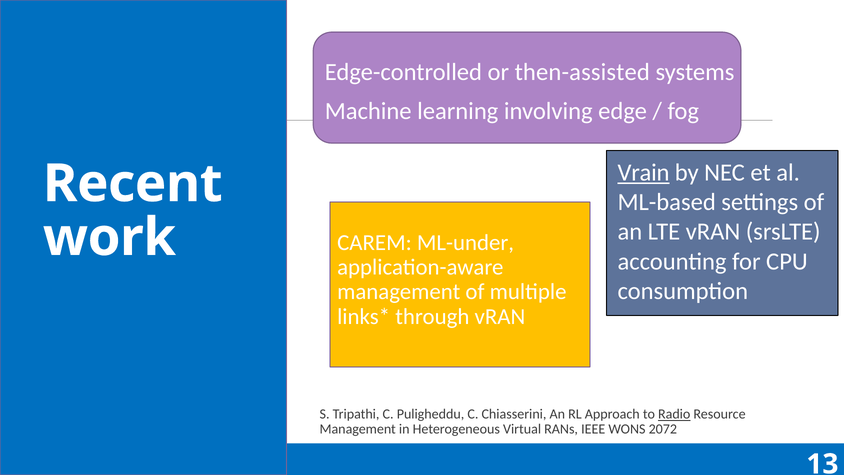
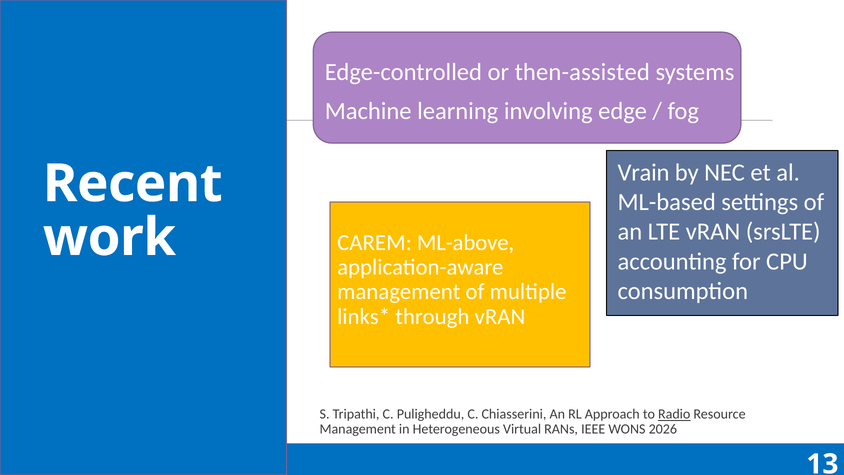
Vrain underline: present -> none (644, 173)
ML-under: ML-under -> ML-above (466, 242)
2072: 2072 -> 2026 (663, 429)
